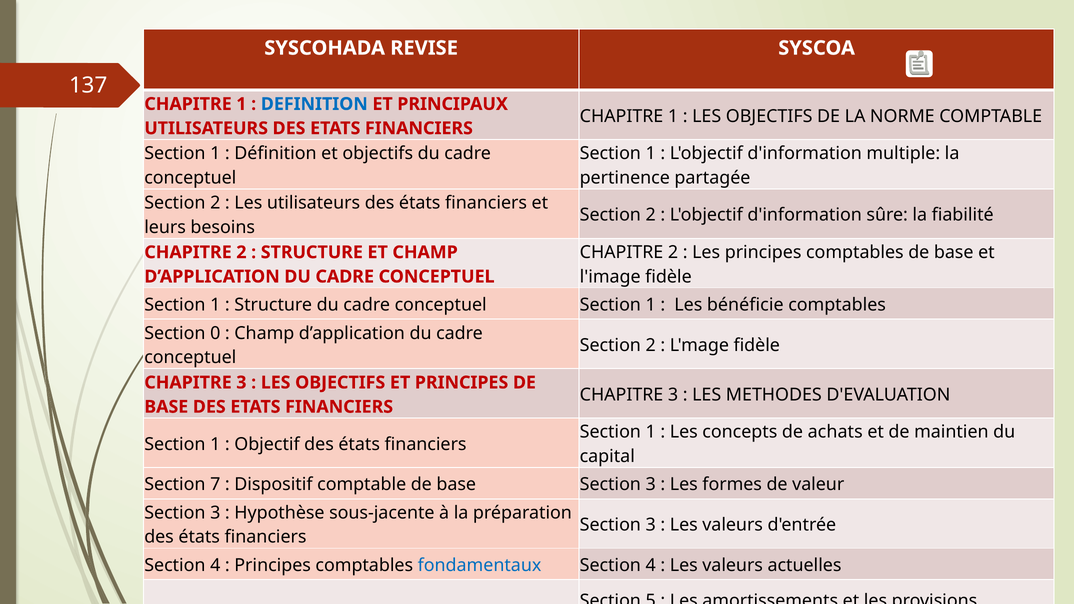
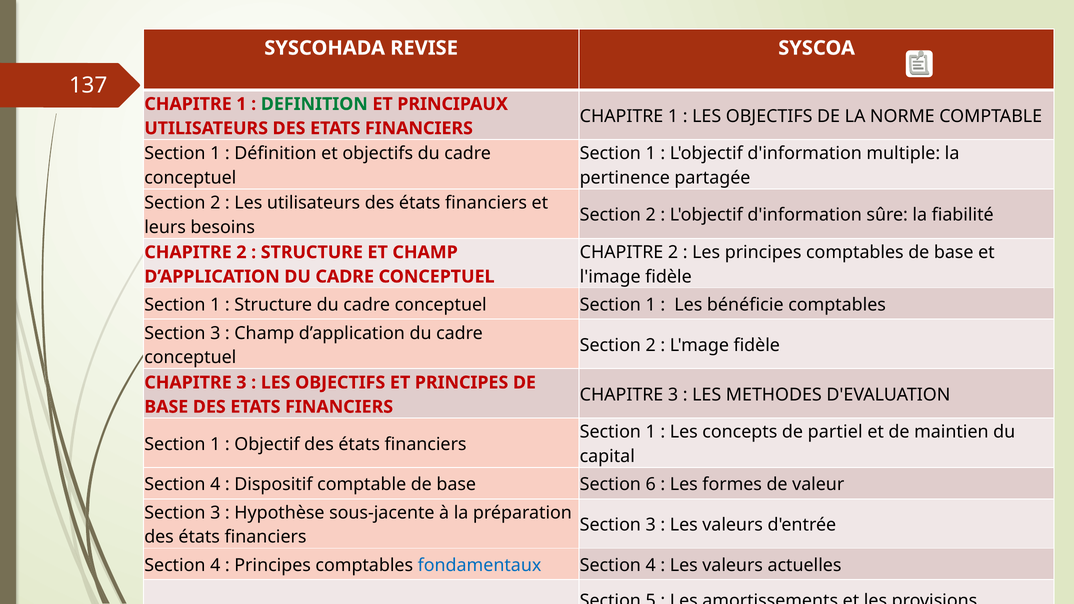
DEFINITION colour: blue -> green (314, 104)
0: 0 -> 3 (215, 333)
achats: achats -> partiel (835, 432)
7: 7 -> 4 (215, 485)
base Section 3: 3 -> 6 (651, 485)
